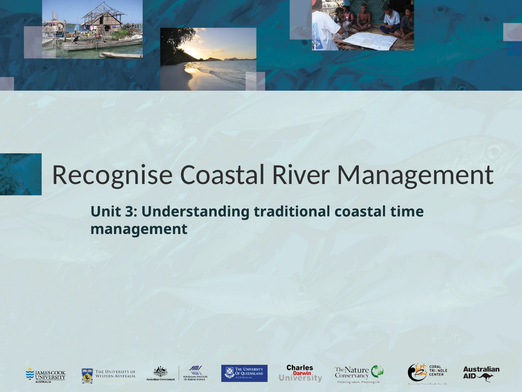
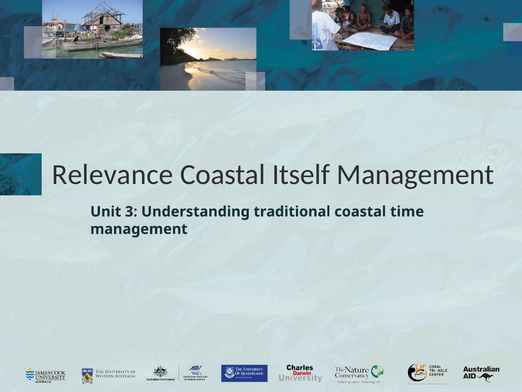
Recognise: Recognise -> Relevance (113, 174)
River: River -> Itself (301, 174)
